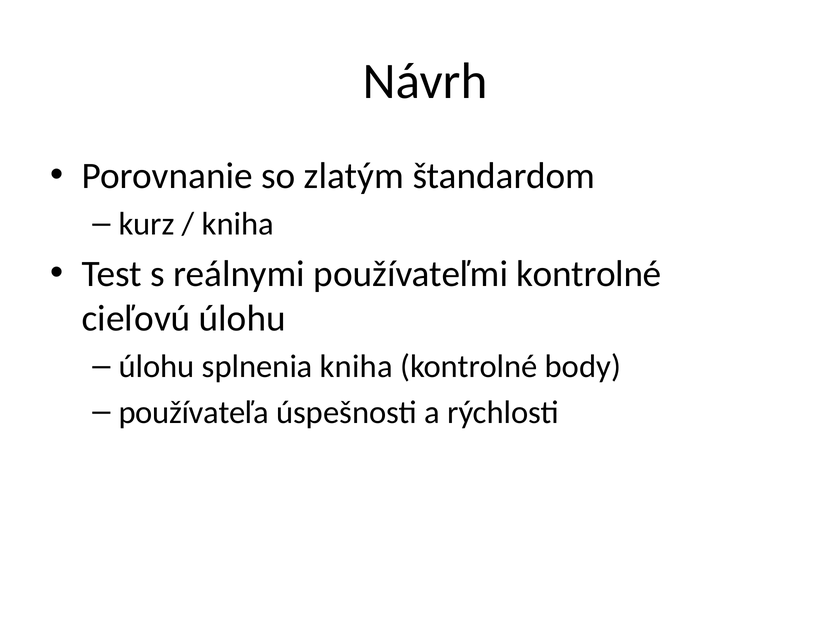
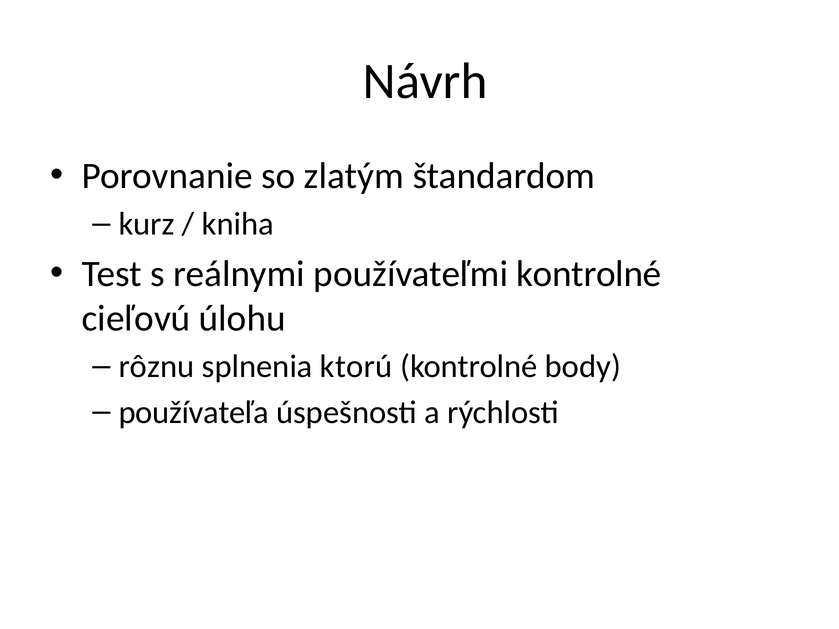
úlohu: úlohu -> rôznu (156, 367)
splnenia kniha: kniha -> ktorú (356, 367)
